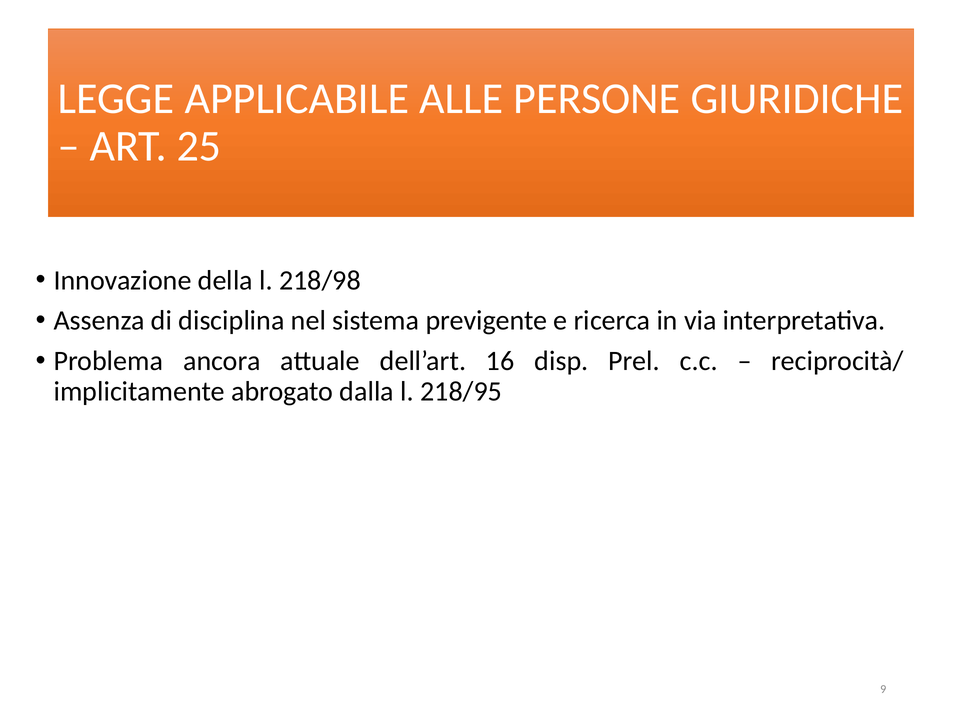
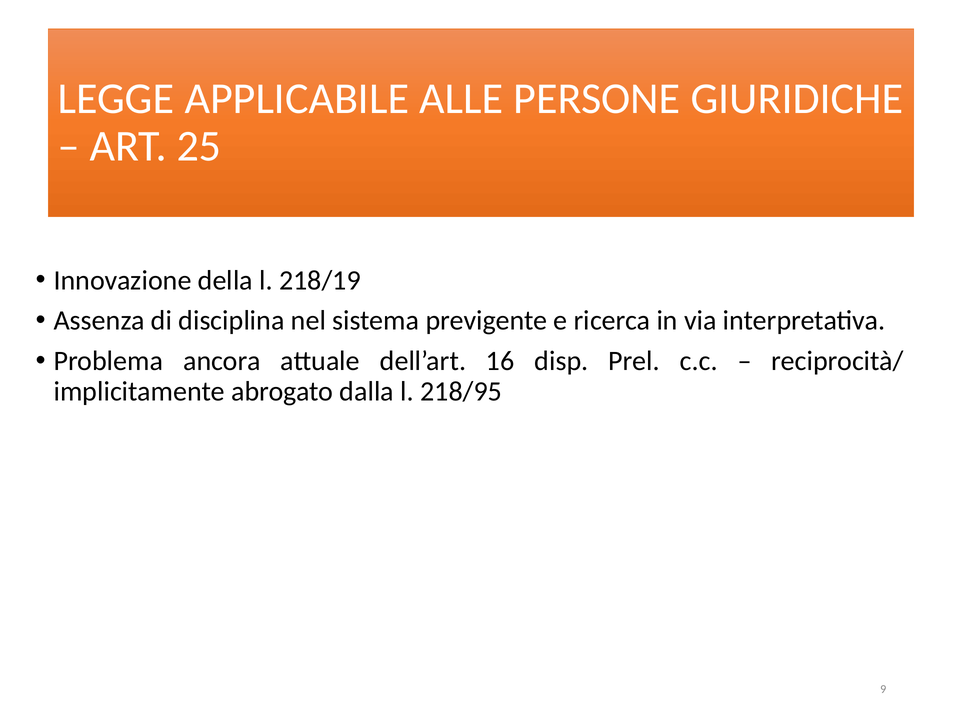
218/98: 218/98 -> 218/19 (320, 280)
